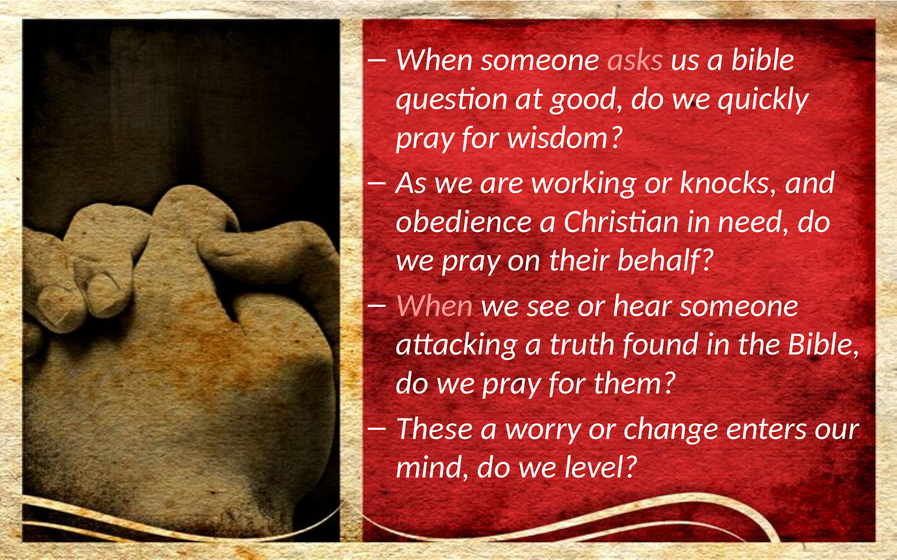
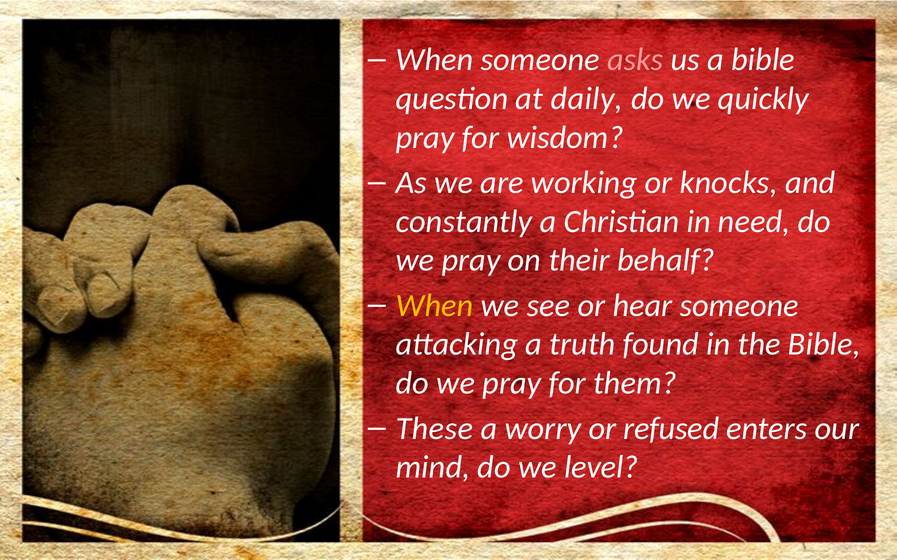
good: good -> daily (587, 99)
obedience: obedience -> constantly (464, 222)
When colour: pink -> yellow (435, 306)
change: change -> refused (671, 429)
